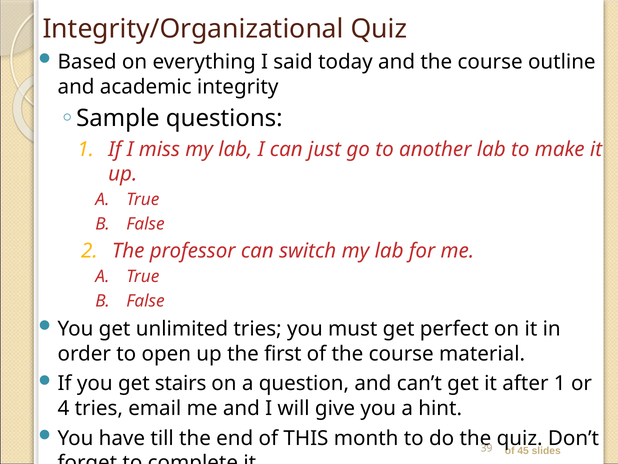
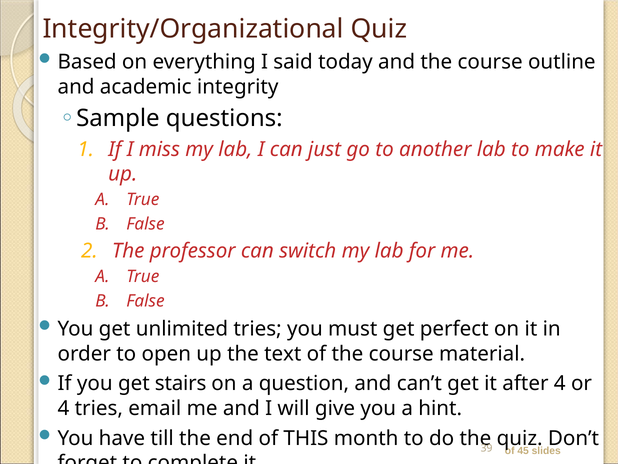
first: first -> text (283, 353)
after 1: 1 -> 4 (560, 383)
